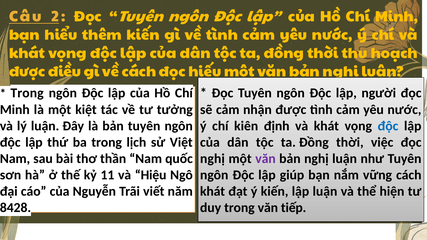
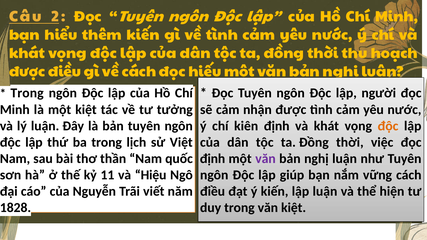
độc colour: blue -> orange (388, 126)
nghị: nghị -> định (213, 159)
khát: khát -> điều (213, 191)
văn tiếp: tiếp -> kiệt (294, 208)
8428: 8428 -> 1828 (15, 208)
